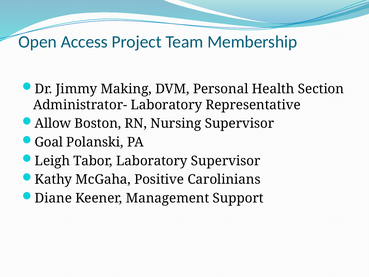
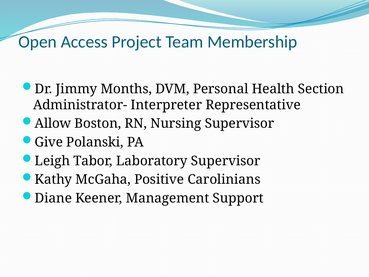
Making: Making -> Months (126, 89)
Administrator- Laboratory: Laboratory -> Interpreter (166, 105)
Goal: Goal -> Give (49, 142)
